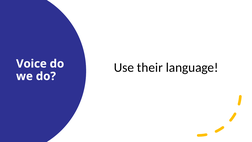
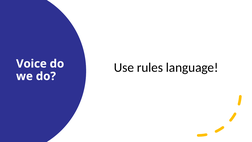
their: their -> rules (150, 68)
